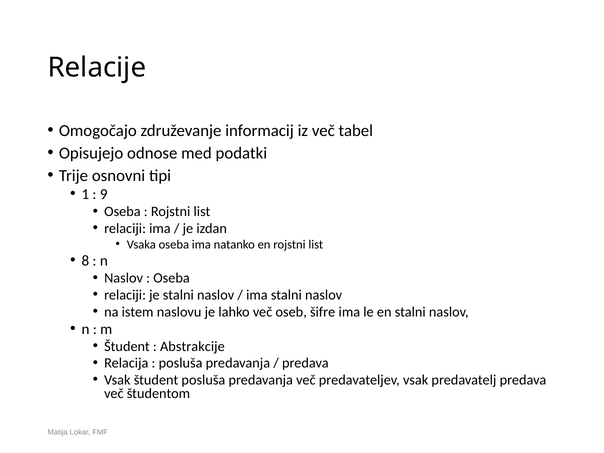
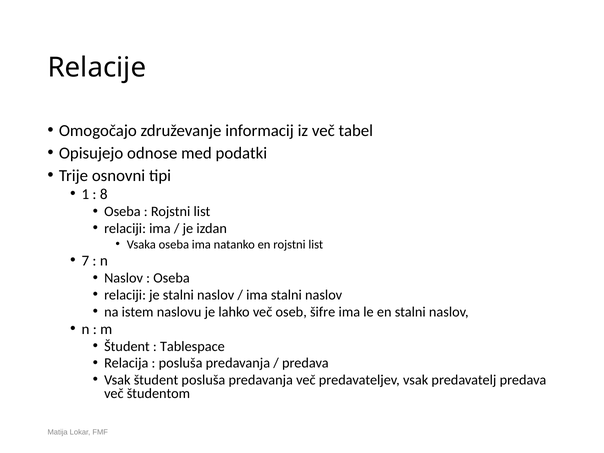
9: 9 -> 8 (104, 194)
8: 8 -> 7 (85, 261)
Abstrakcije: Abstrakcije -> Tablespace (192, 346)
